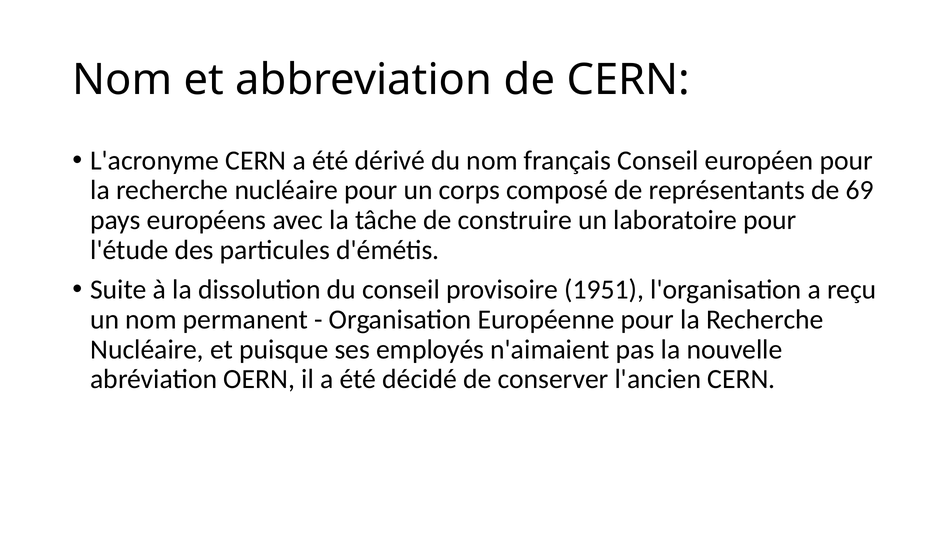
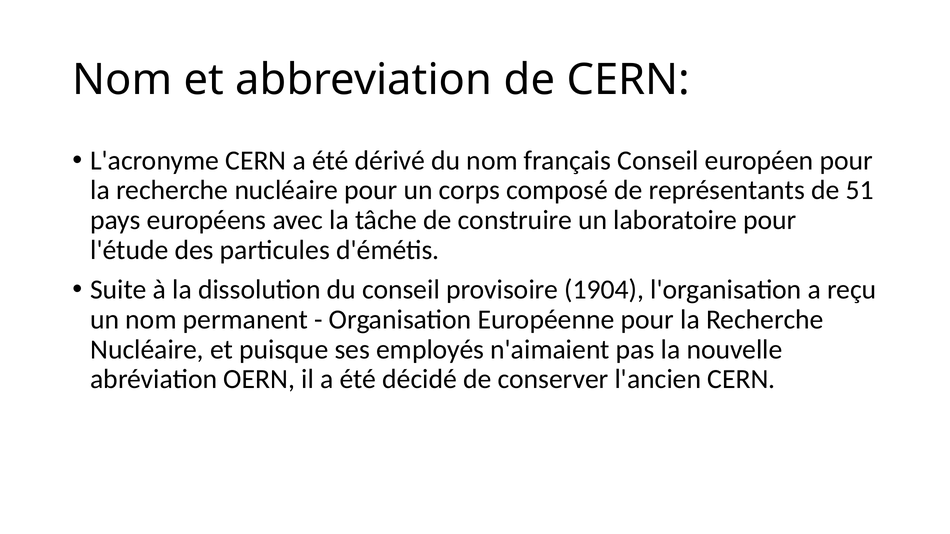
69: 69 -> 51 (860, 190)
1951: 1951 -> 1904 (604, 290)
